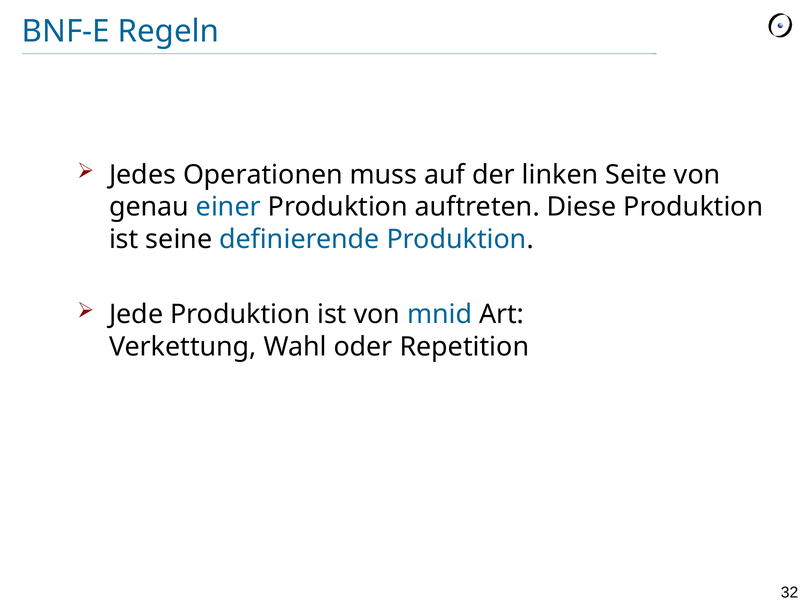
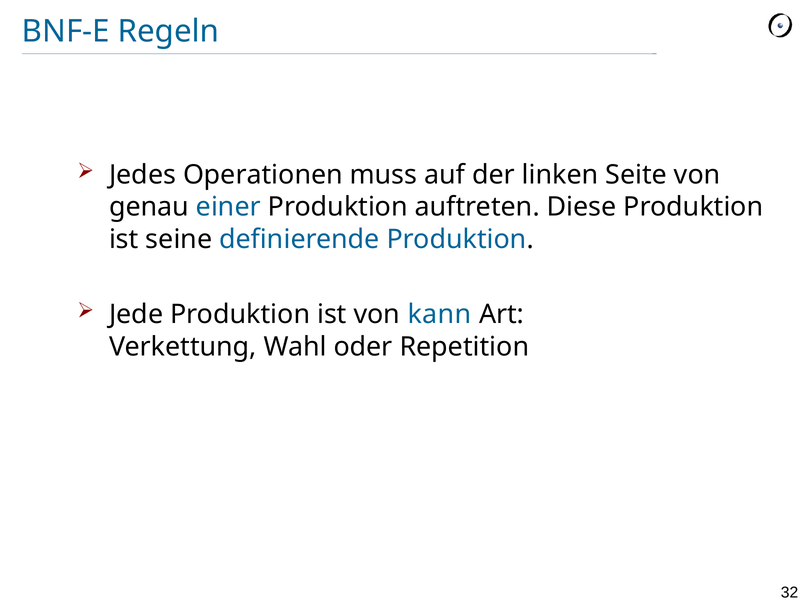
mnid: mnid -> kann (439, 314)
